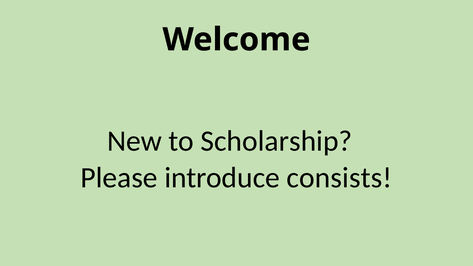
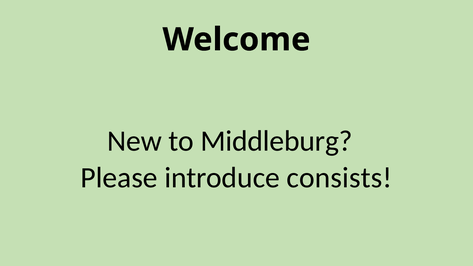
Scholarship: Scholarship -> Middleburg (276, 141)
